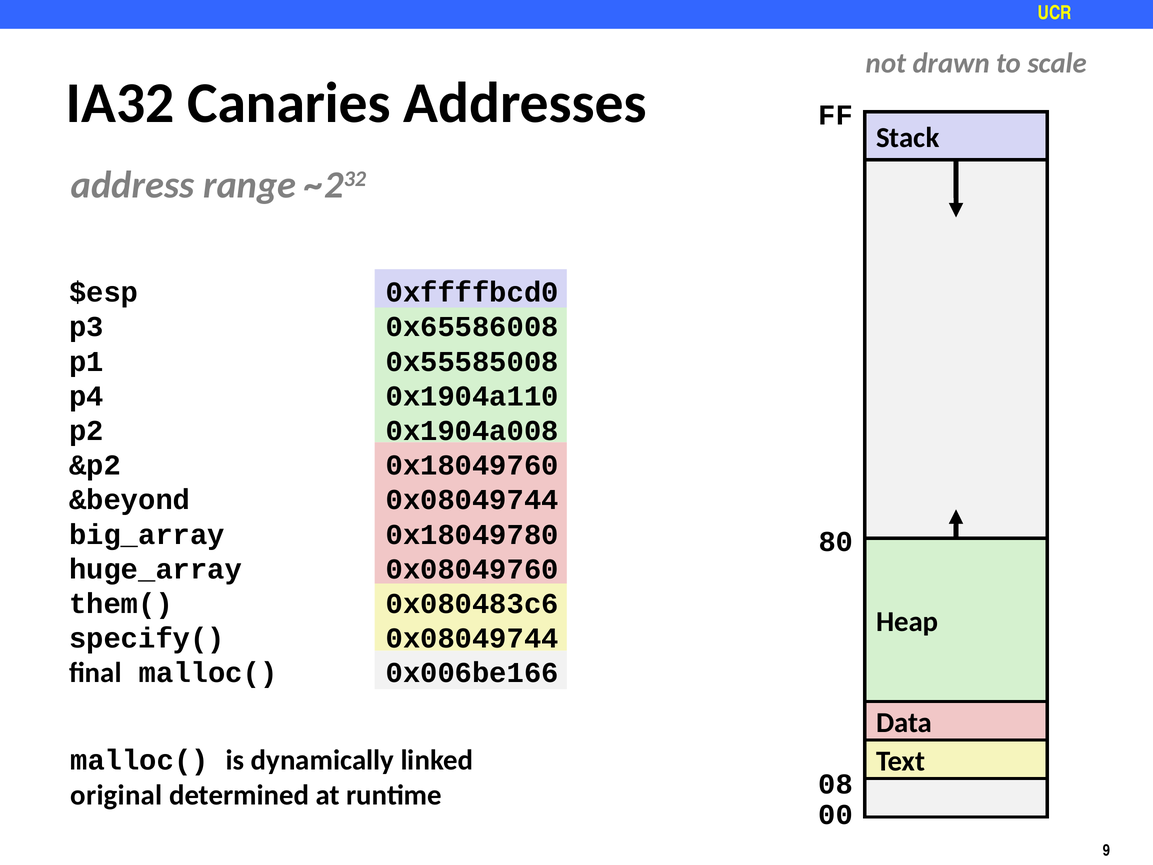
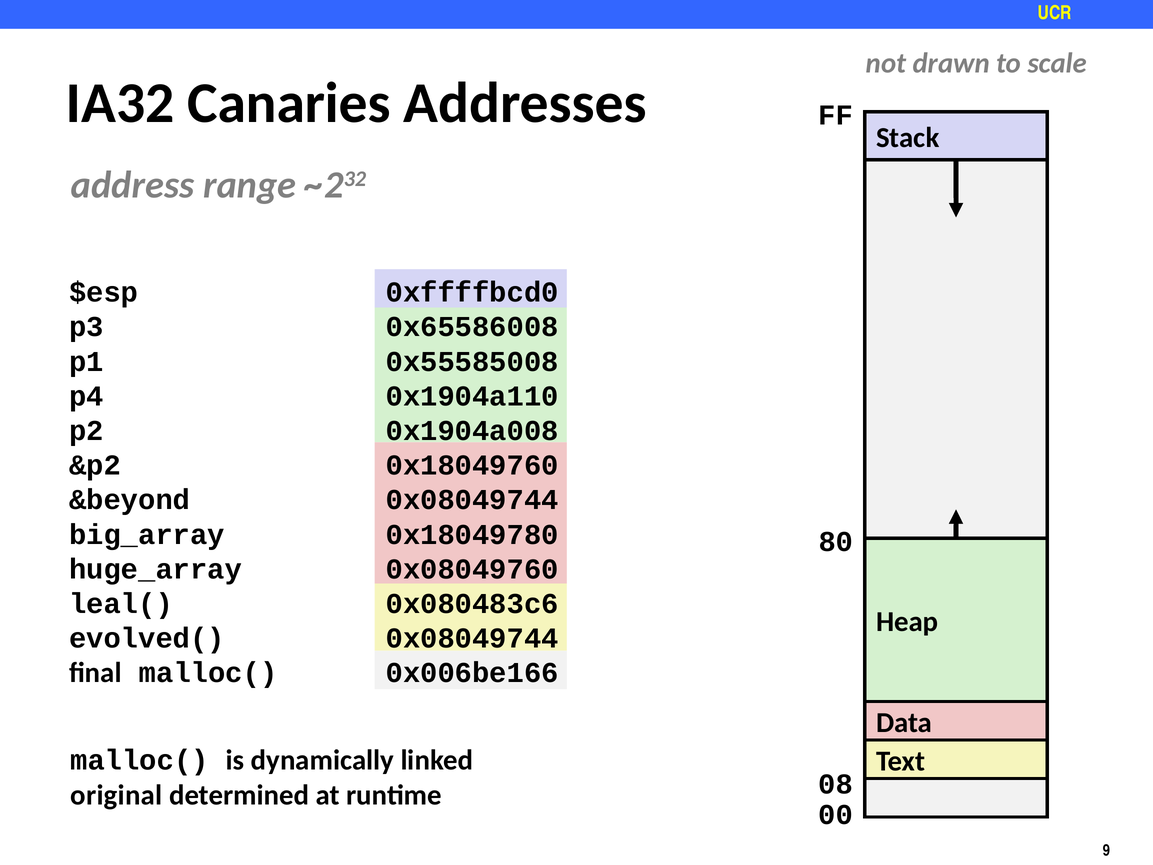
them(: them( -> leal( (121, 604)
specify(: specify( -> evolved( (147, 638)
